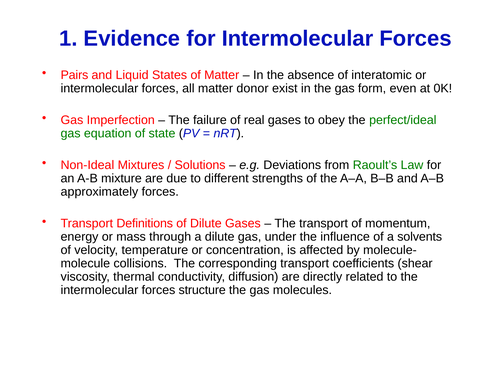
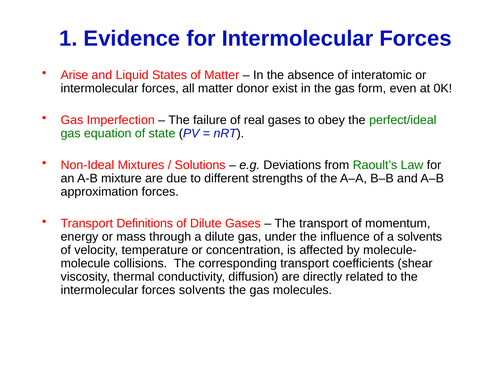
Pairs: Pairs -> Arise (74, 75)
approximately: approximately -> approximation (99, 192)
forces structure: structure -> solvents (202, 290)
